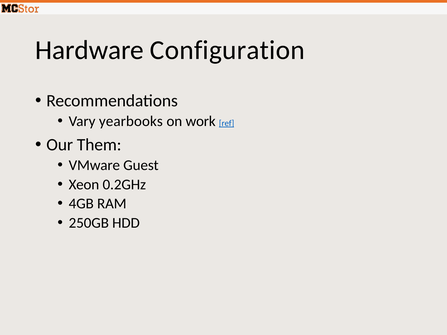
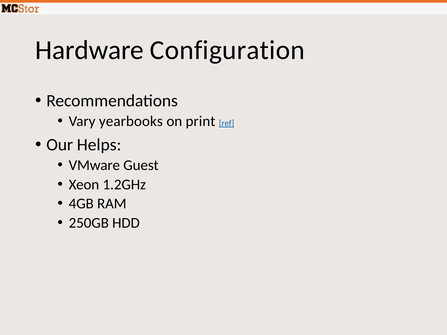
work: work -> print (200, 121)
Them: Them -> Helps (99, 145)
0.2GHz: 0.2GHz -> 1.2GHz (124, 185)
